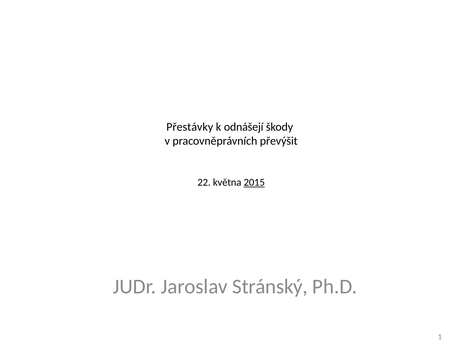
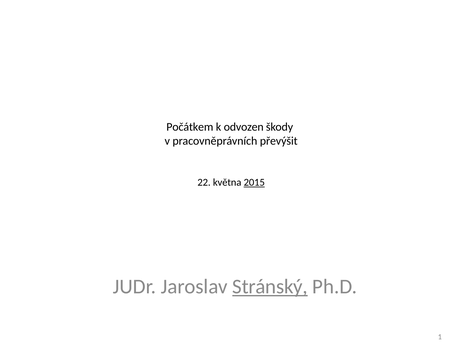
Přestávky: Přestávky -> Počátkem (190, 127)
odnášejí: odnášejí -> odvozen (244, 127)
Stránský underline: none -> present (270, 286)
